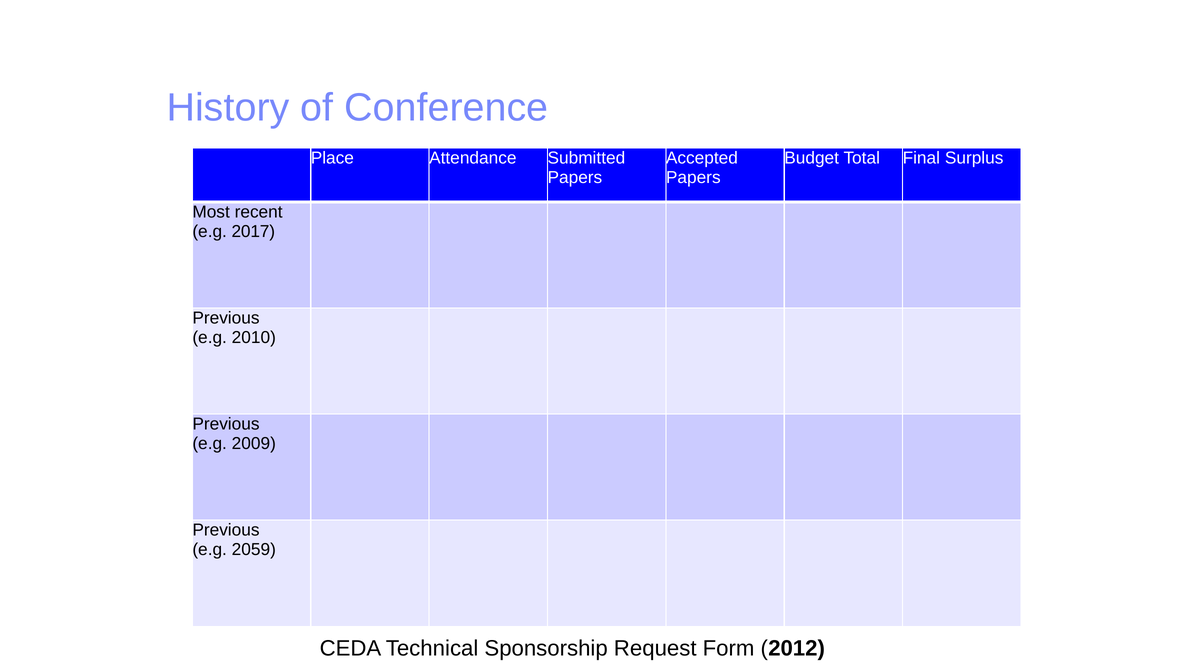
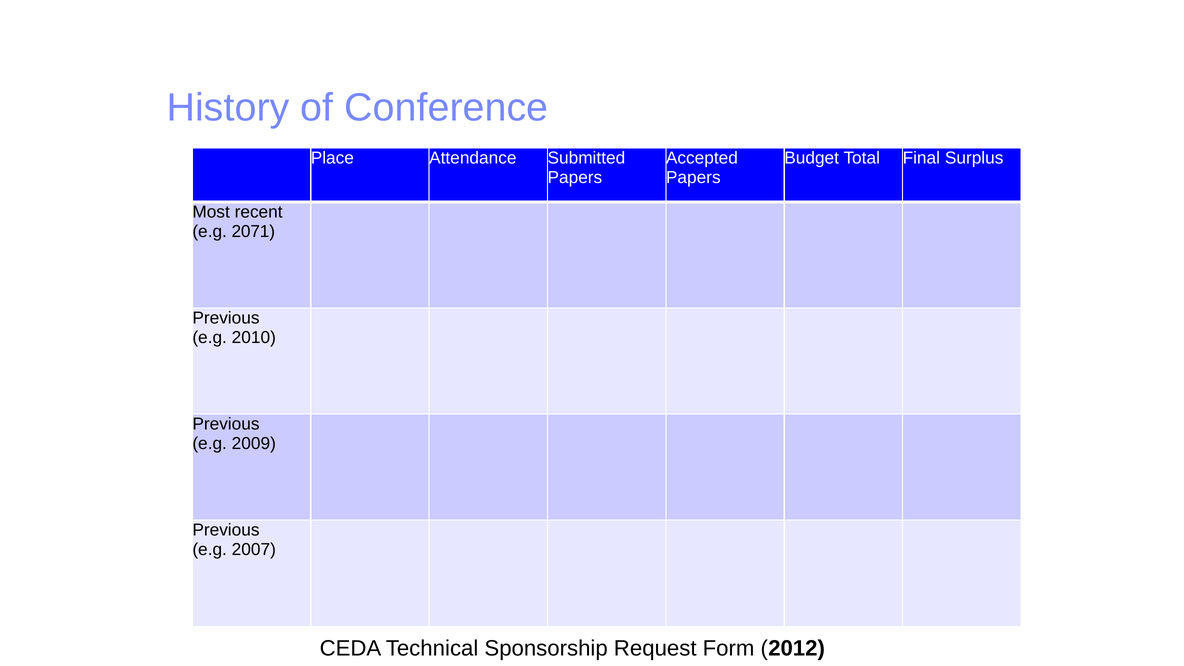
2017: 2017 -> 2071 (253, 231)
2059: 2059 -> 2007 (254, 550)
